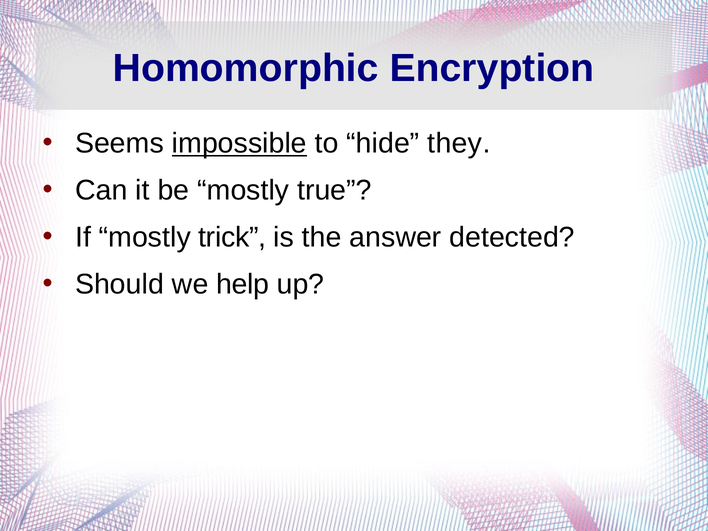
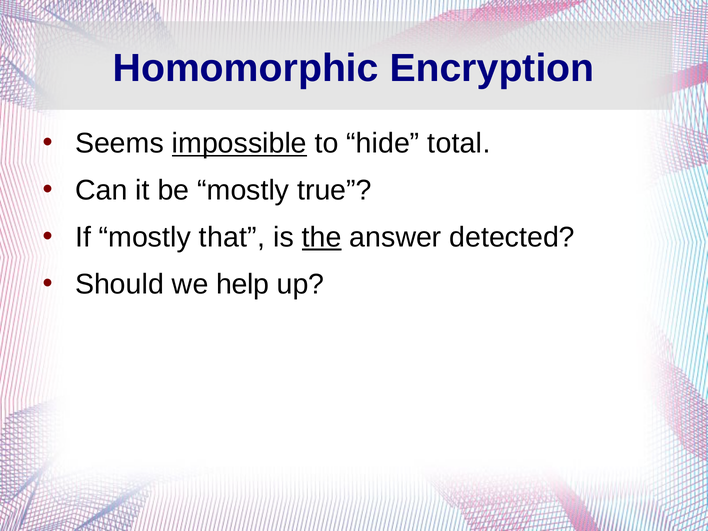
they: they -> total (459, 143)
trick: trick -> that (232, 237)
the underline: none -> present (322, 237)
